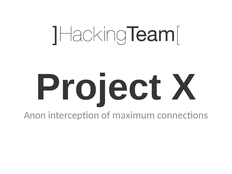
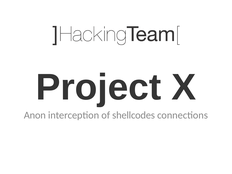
maximum: maximum -> shellcodes (134, 115)
